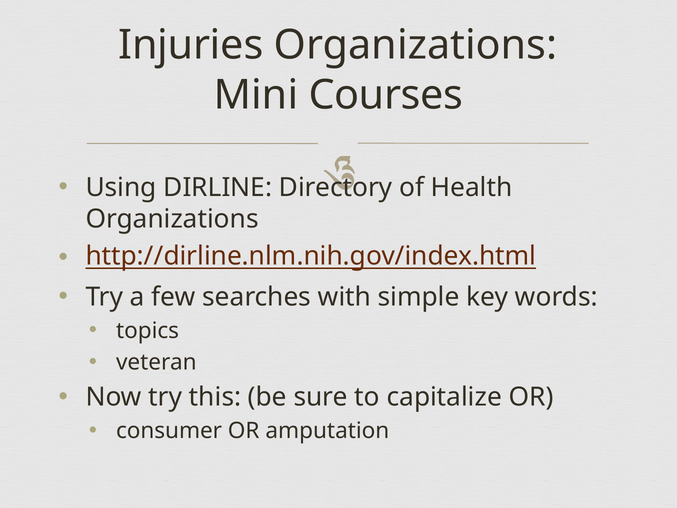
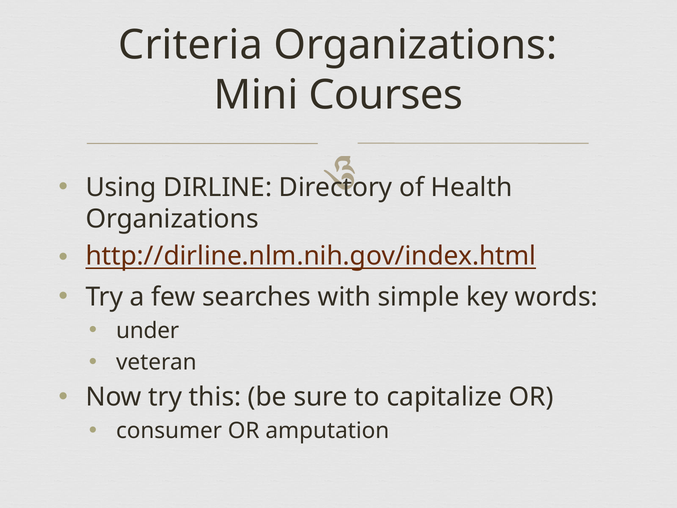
Injuries: Injuries -> Criteria (191, 45)
topics: topics -> under (148, 331)
